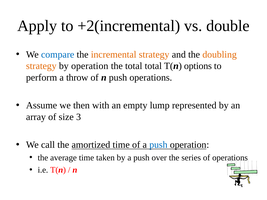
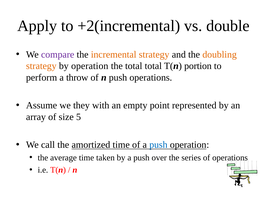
compare colour: blue -> purple (58, 55)
options: options -> portion (198, 66)
then: then -> they (81, 106)
lump: lump -> point (160, 106)
3: 3 -> 5 (79, 117)
